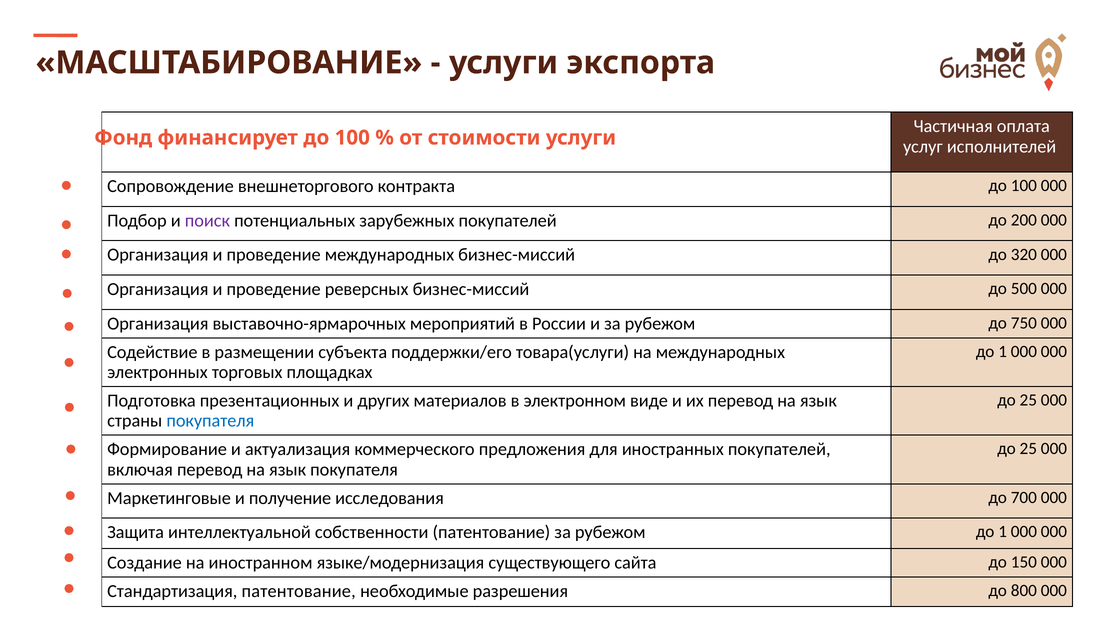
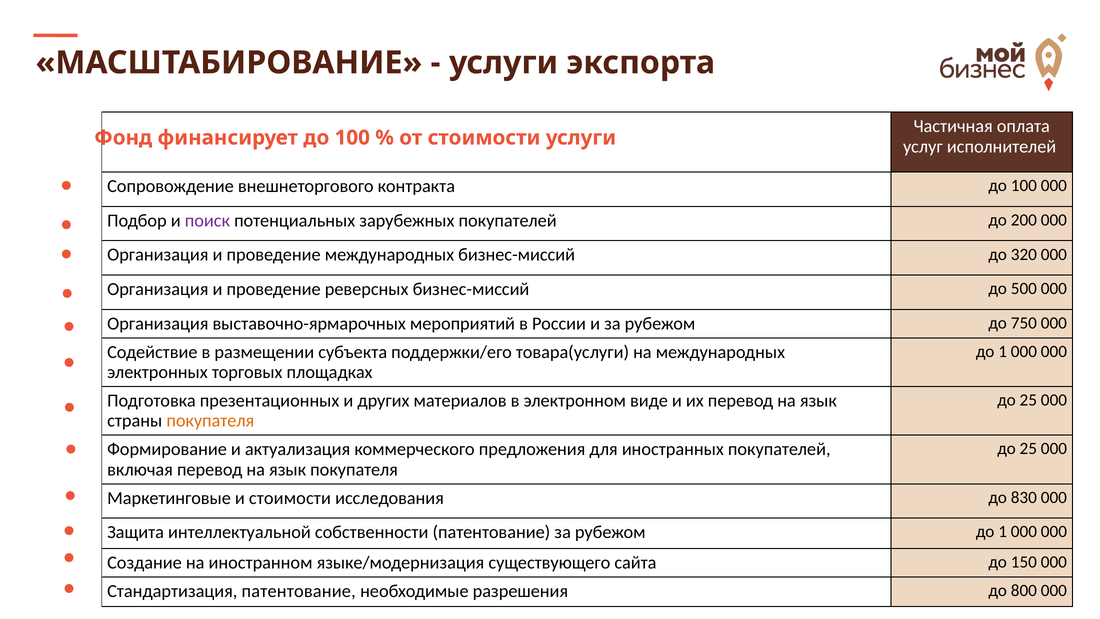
покупателя colour: blue -> orange (210, 421)
и получение: получение -> стоимости (290, 498)
700: 700 -> 830 (1024, 497)
